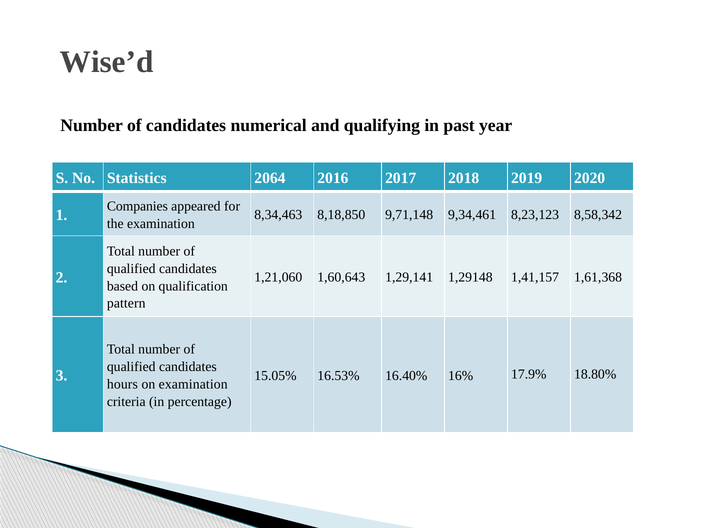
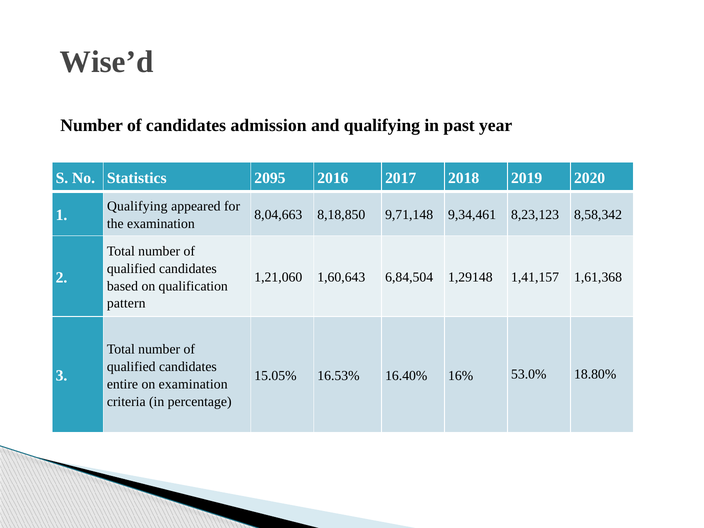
numerical: numerical -> admission (269, 125)
2064: 2064 -> 2095 (270, 178)
Companies: Companies -> Qualifying (137, 206)
8,34,463: 8,34,463 -> 8,04,663 (278, 215)
1,29,141: 1,29,141 -> 6,84,504 (409, 277)
17.9%: 17.9% -> 53.0% (529, 374)
hours: hours -> entire (122, 384)
